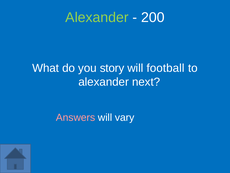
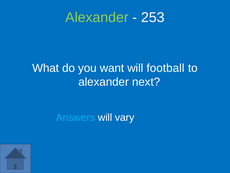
200: 200 -> 253 (153, 17)
story: story -> want (112, 68)
Answers colour: pink -> light blue (76, 117)
